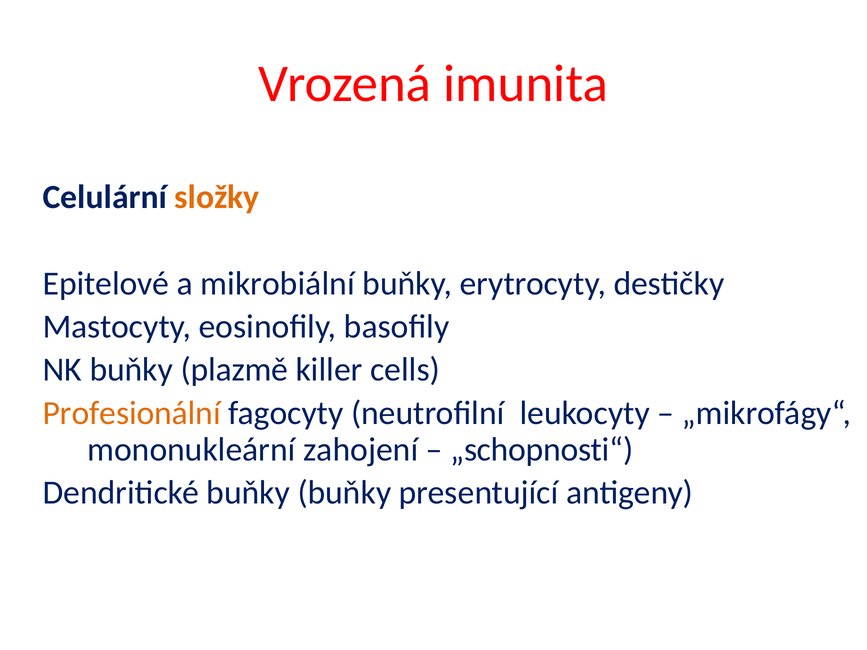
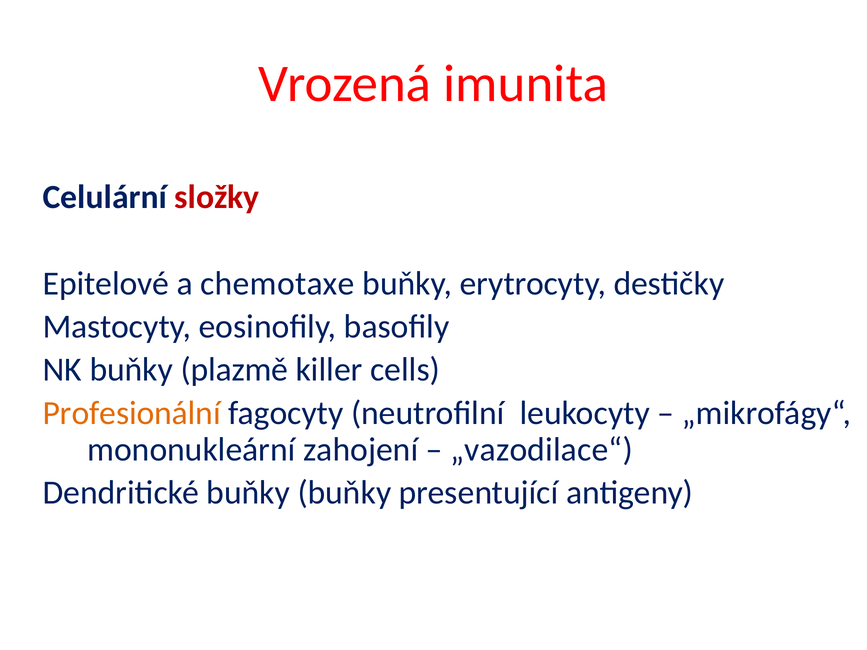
složky colour: orange -> red (217, 197)
mikrobiální: mikrobiální -> chemotaxe (277, 284)
„schopnosti“: „schopnosti“ -> „vazodilace“ (542, 450)
